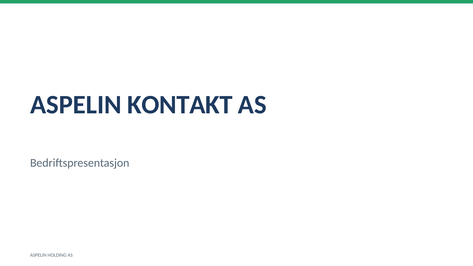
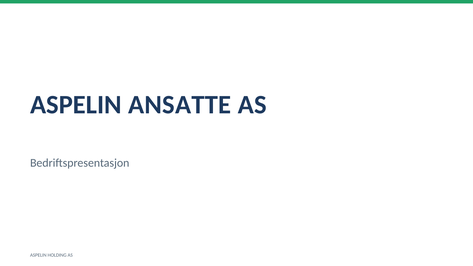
KONTAKT: KONTAKT -> ANSATTE (180, 105)
